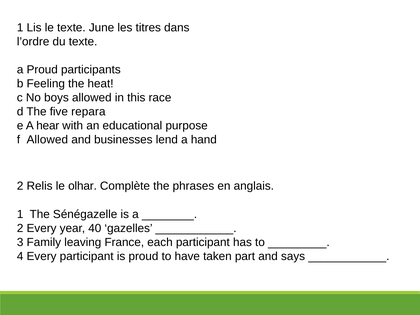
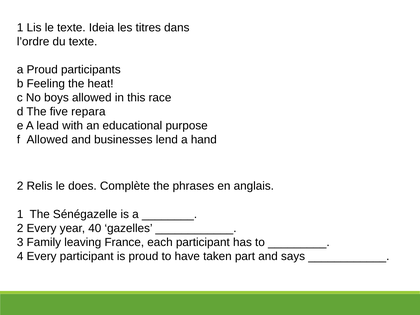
June: June -> Ideia (102, 28)
hear: hear -> lead (48, 126)
olhar: olhar -> does (82, 186)
